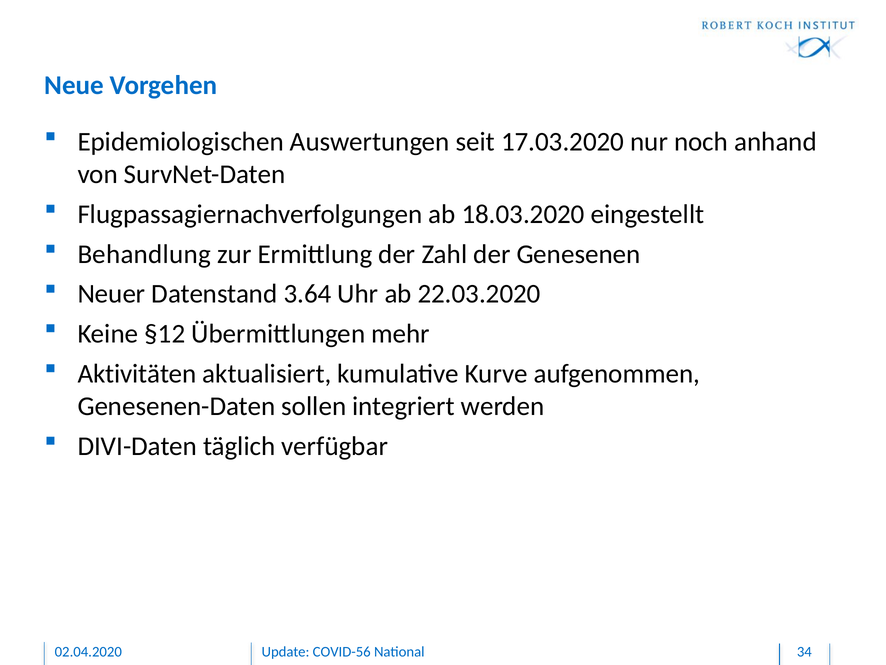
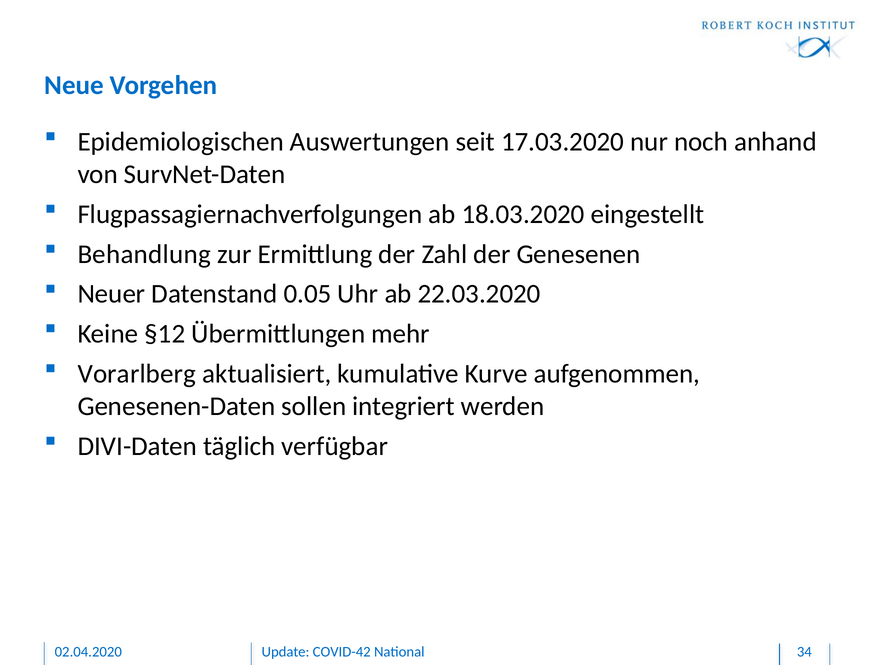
3.64: 3.64 -> 0.05 (307, 294)
Aktivitäten: Aktivitäten -> Vorarlberg (137, 374)
COVID-56: COVID-56 -> COVID-42 (342, 652)
